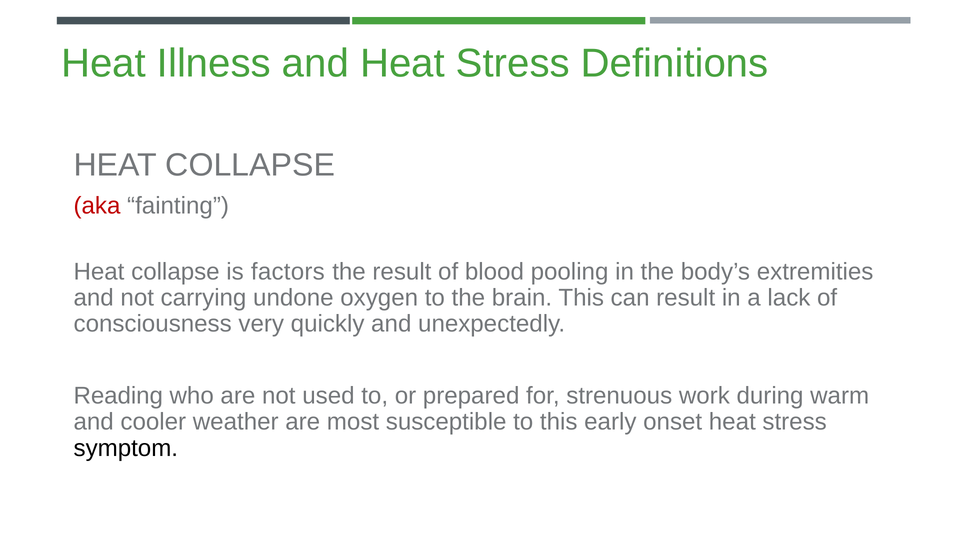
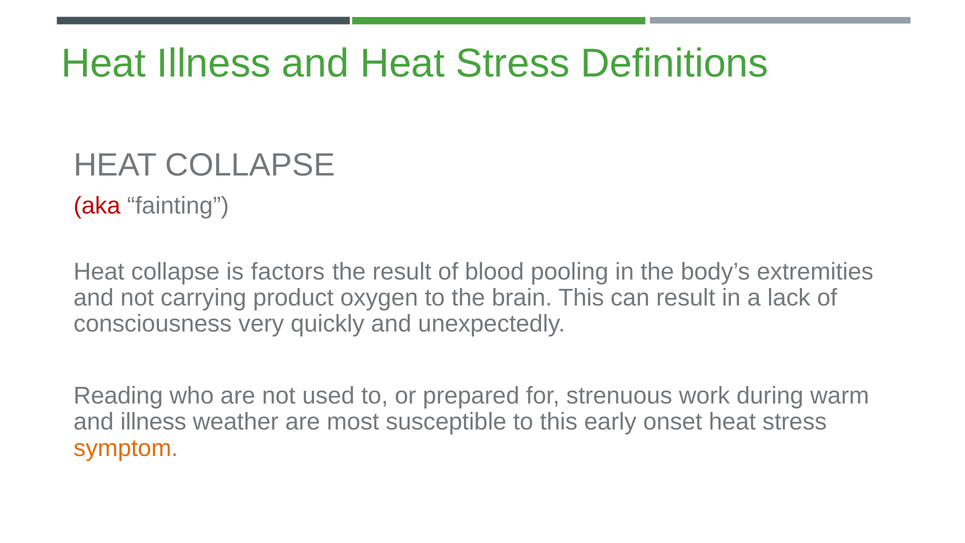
undone: undone -> product (293, 298)
and cooler: cooler -> illness (153, 422)
symptom colour: black -> orange (126, 448)
